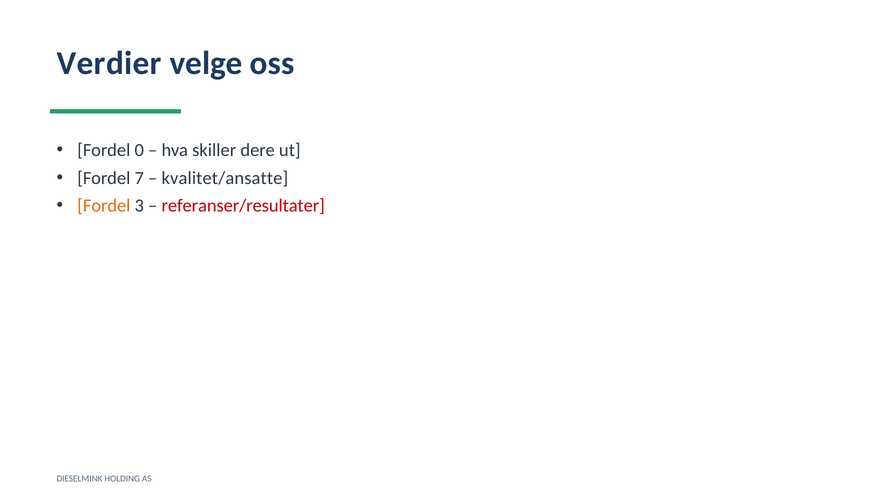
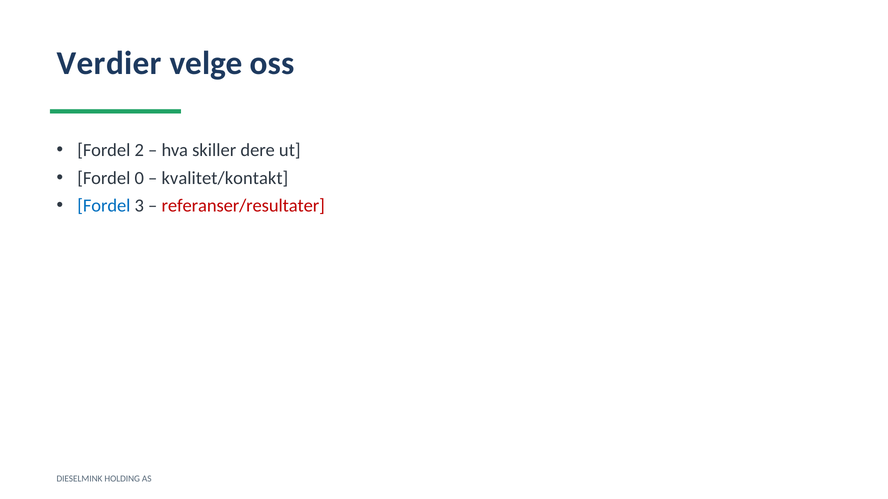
0: 0 -> 2 (139, 150)
7: 7 -> 0 (139, 178)
kvalitet/ansatte: kvalitet/ansatte -> kvalitet/kontakt (225, 178)
Fordel colour: orange -> blue (104, 206)
